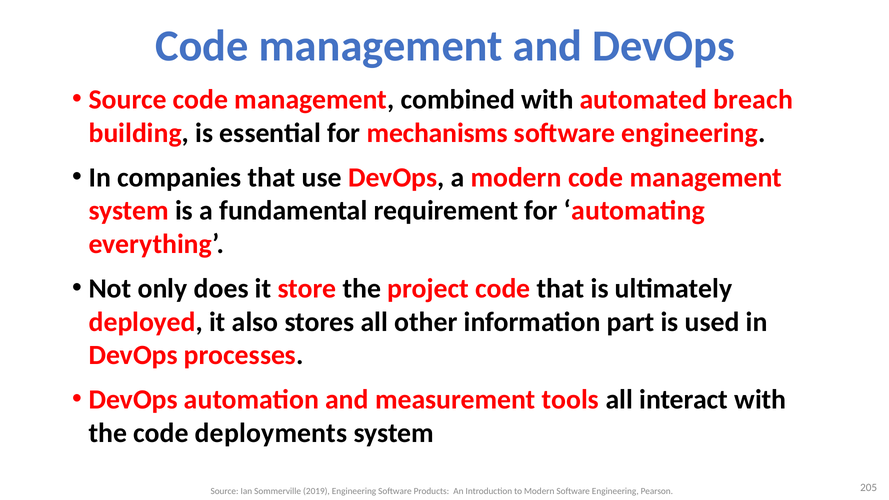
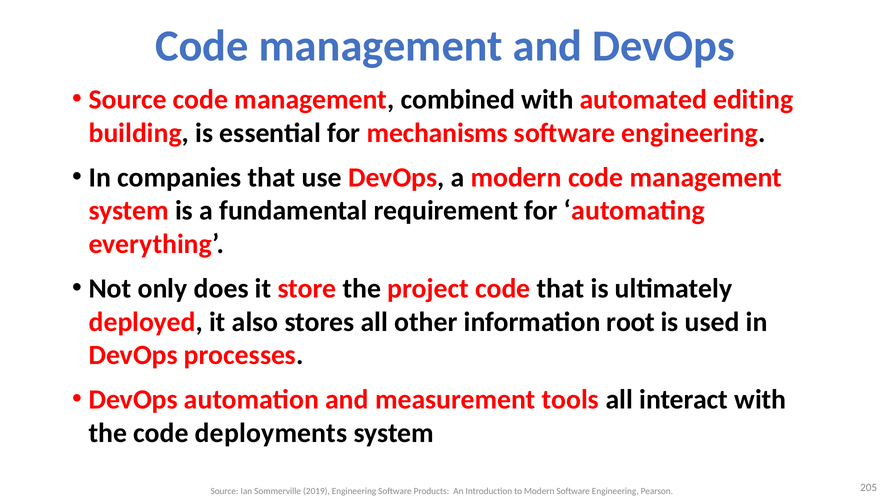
breach: breach -> editing (753, 100)
part: part -> root (631, 322)
